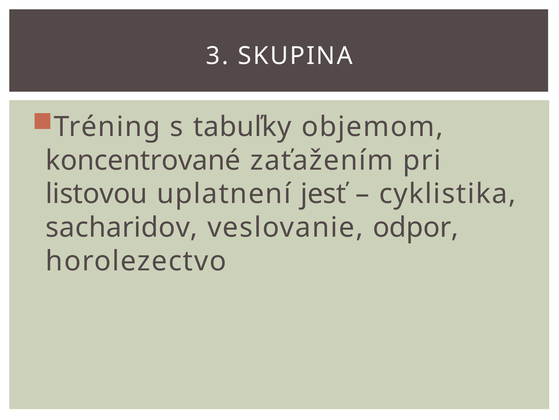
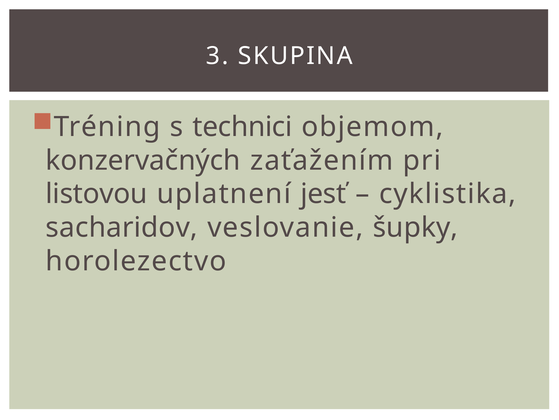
tabuľky: tabuľky -> technici (242, 127)
koncentrované: koncentrované -> konzervačných (143, 160)
odpor: odpor -> šupky (415, 227)
